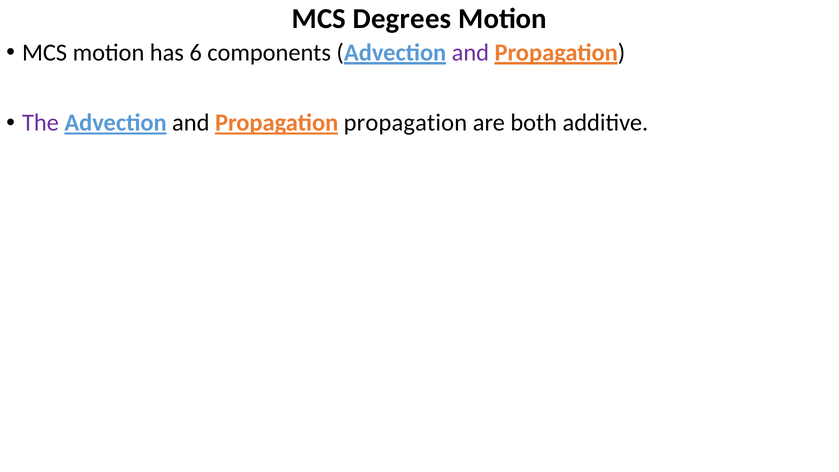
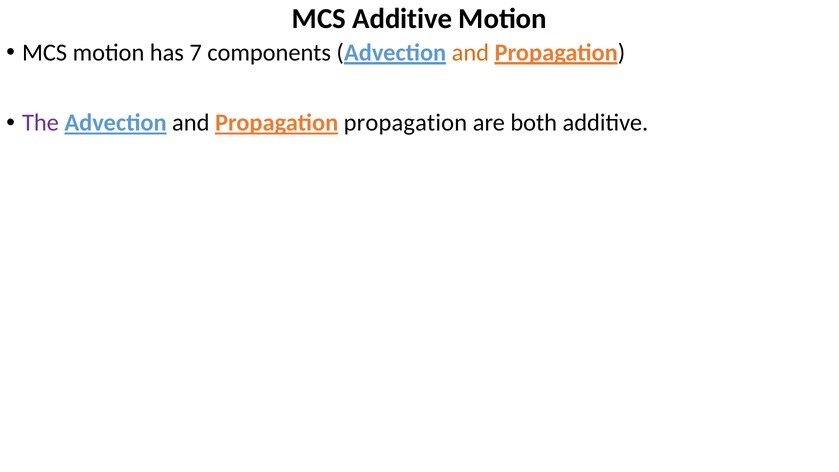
MCS Degrees: Degrees -> Additive (402, 19)
6: 6 -> 7 (196, 53)
and colour: purple -> orange (470, 53)
